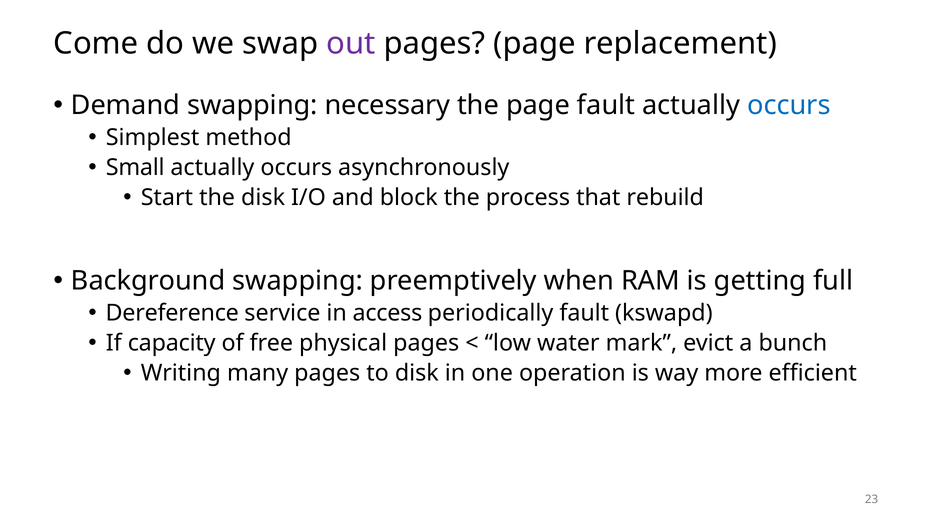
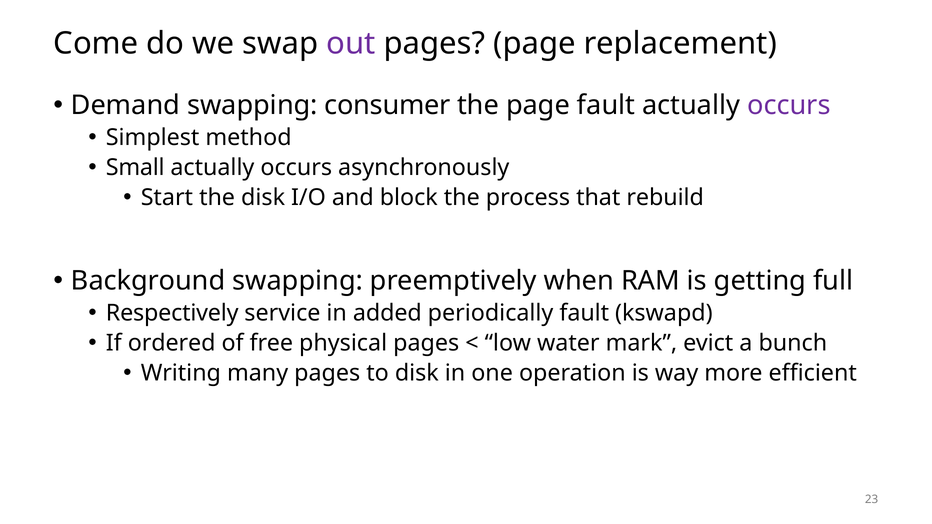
necessary: necessary -> consumer (388, 105)
occurs colour: blue -> purple (789, 105)
Dereference: Dereference -> Respectively (172, 313)
access: access -> added (387, 313)
capacity: capacity -> ordered (172, 343)
